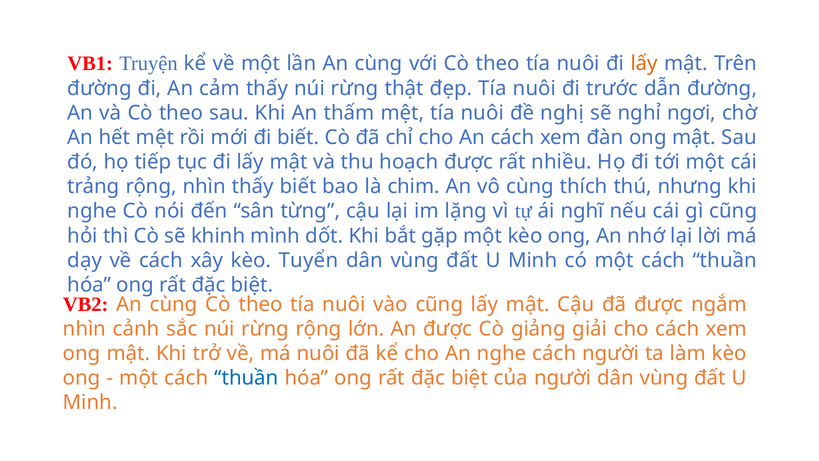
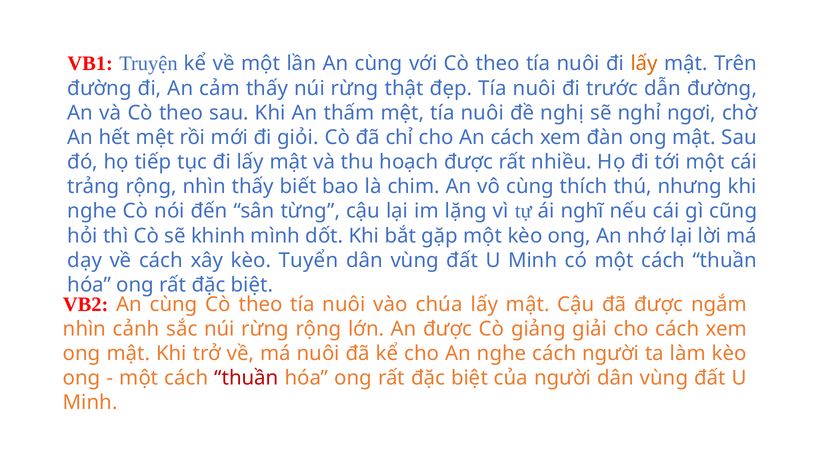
đi biết: biết -> giỏi (298, 137)
vào cũng: cũng -> chúa (439, 304)
thuần colour: blue -> red (246, 378)
